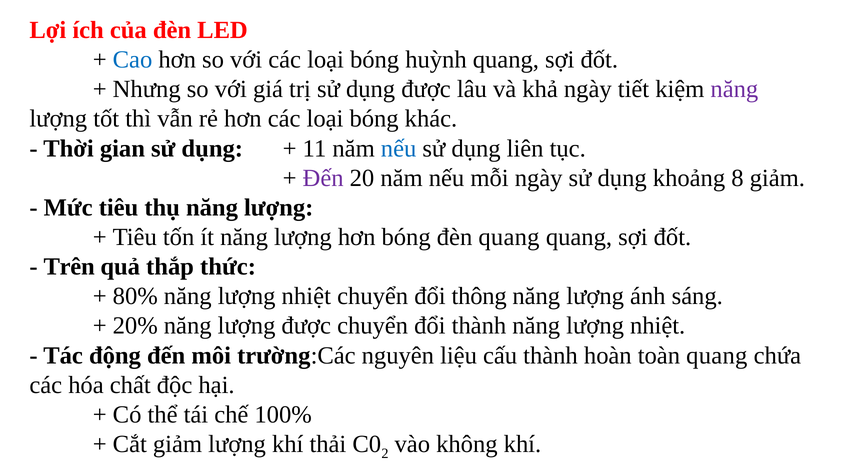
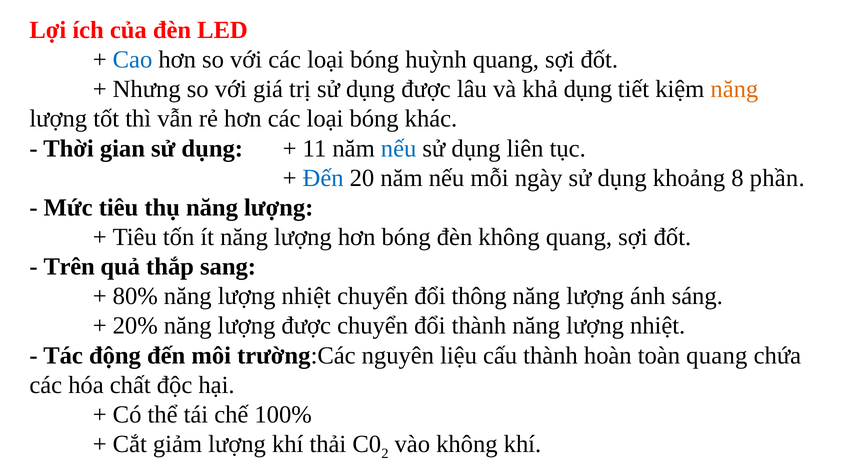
khả ngày: ngày -> dụng (588, 89)
năng colour: purple -> orange (734, 89)
Đến colour: purple -> blue (323, 178)
8 giảm: giảm -> phần (777, 178)
đèn quang: quang -> không (509, 237)
thức: thức -> sang (228, 267)
